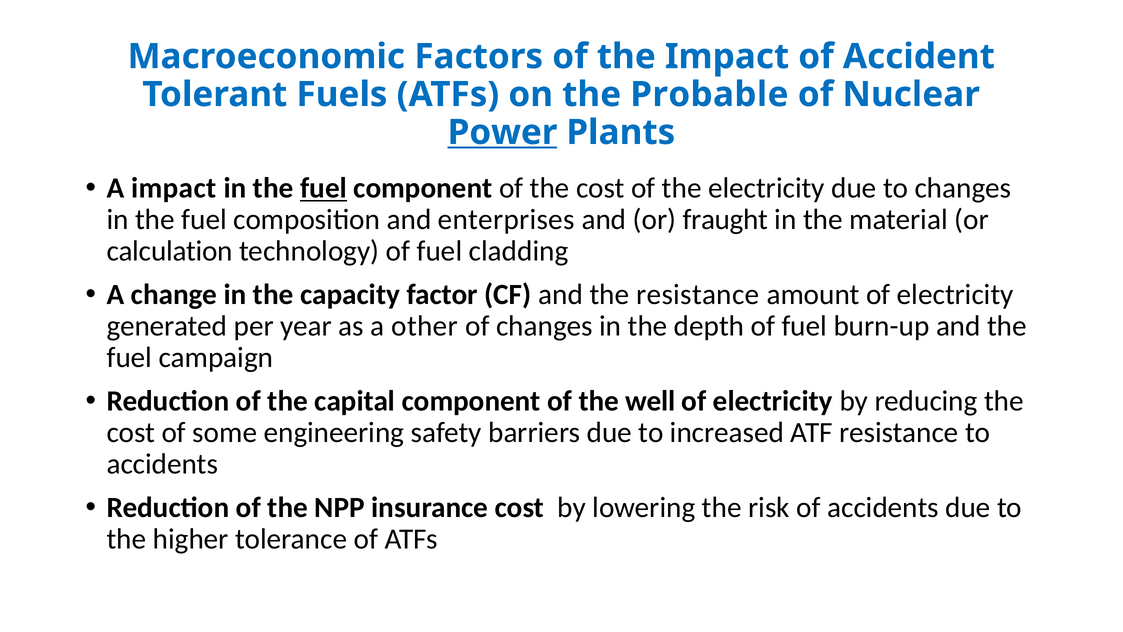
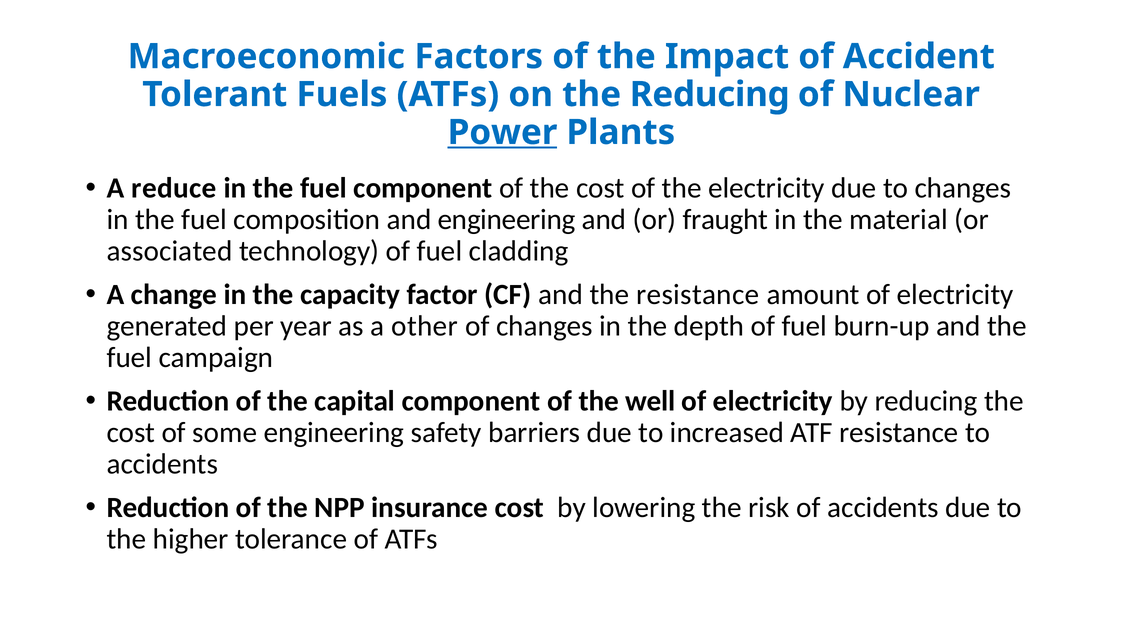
the Probable: Probable -> Reducing (710, 94)
A impact: impact -> reduce (174, 188)
fuel underline: present -> none (324, 188)
and enterprises: enterprises -> engineering (507, 220)
calculation: calculation -> associated (170, 251)
